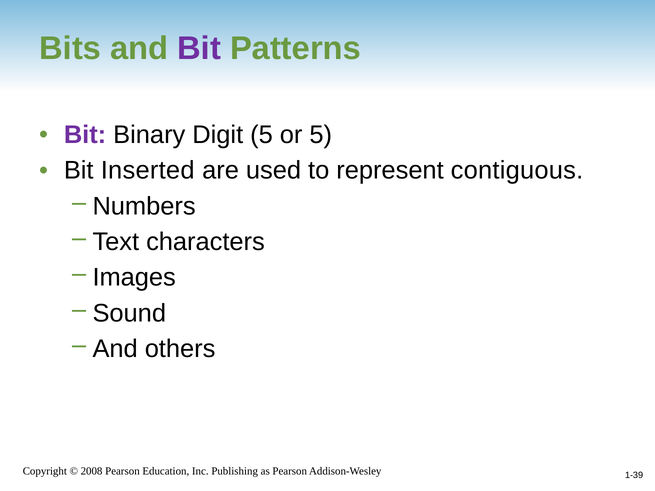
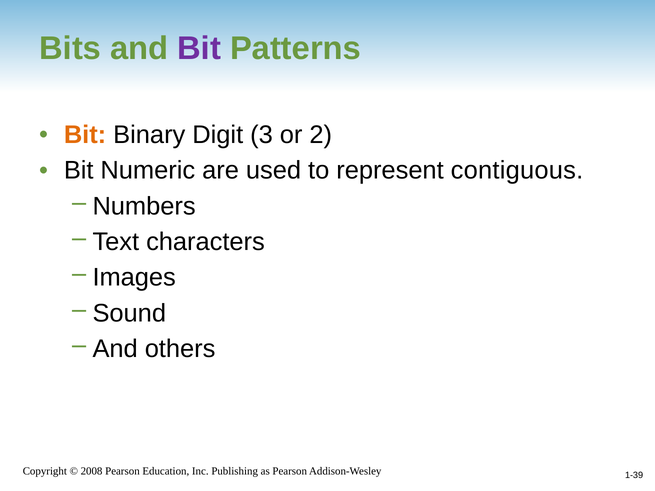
Bit colour: purple -> orange (85, 135)
Digit 5: 5 -> 3 (261, 135)
or 5: 5 -> 2 (321, 135)
Inserted: Inserted -> Numeric (148, 171)
